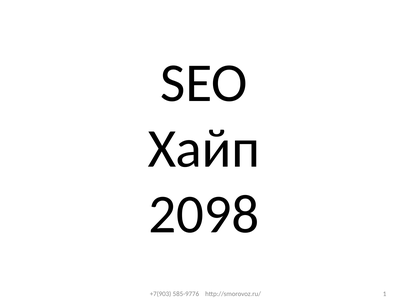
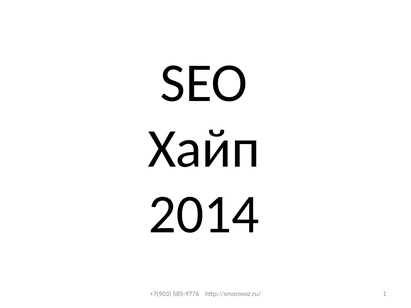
2098: 2098 -> 2014 (204, 215)
